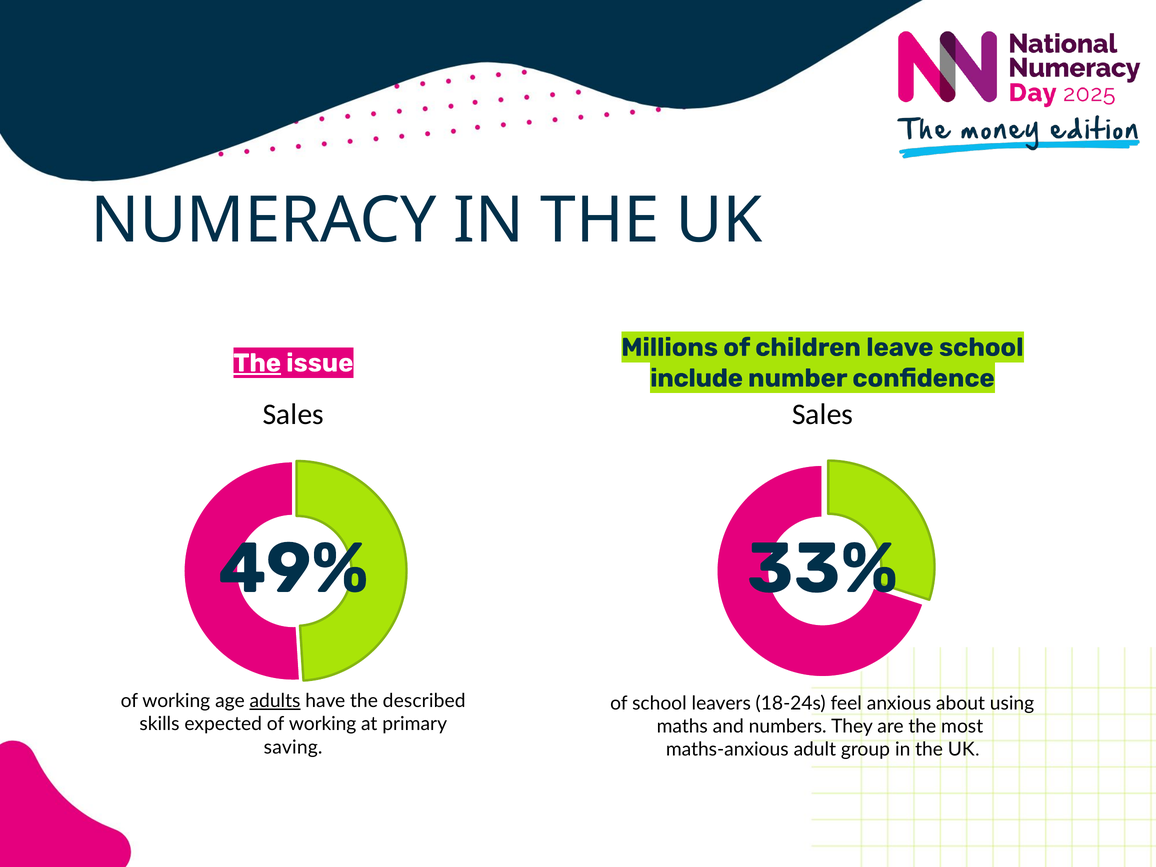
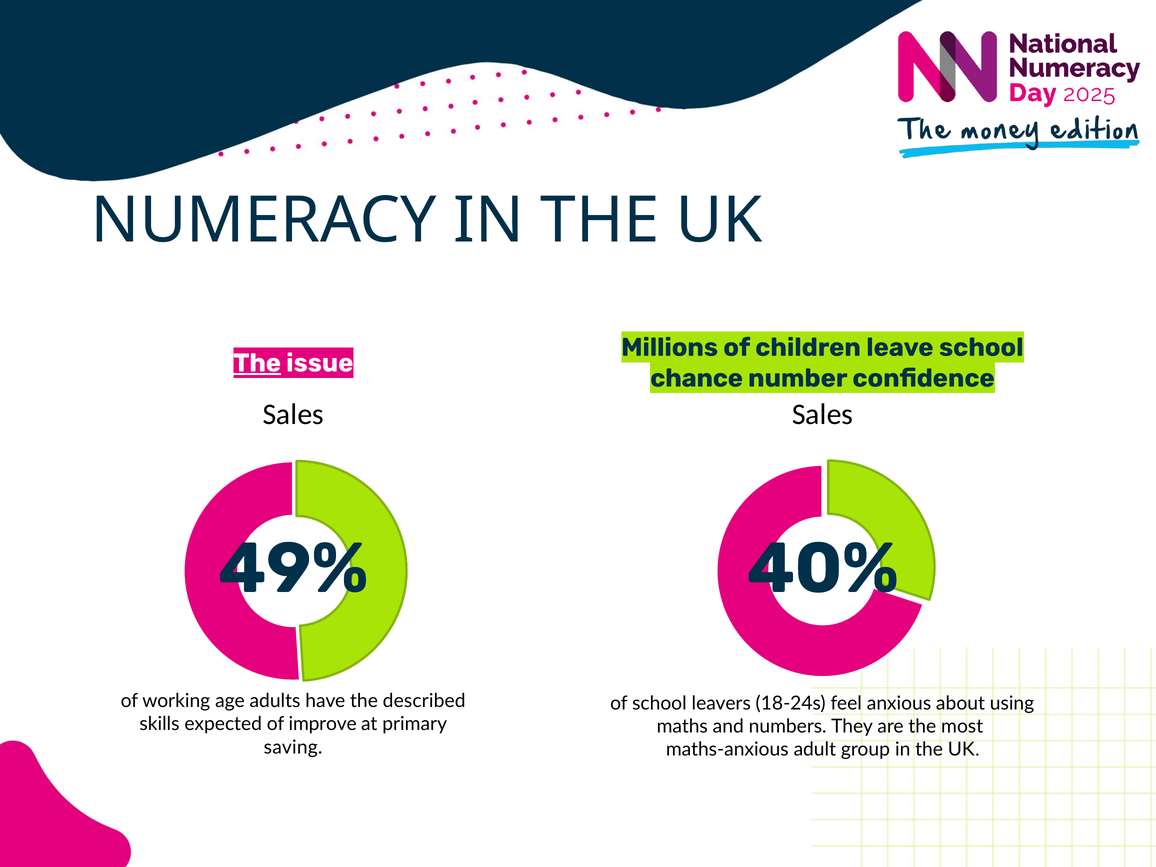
include: include -> chance (697, 378)
33%: 33% -> 40% (823, 569)
adults underline: present -> none (275, 701)
expected of working: working -> improve (323, 724)
